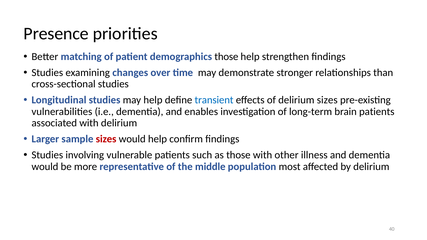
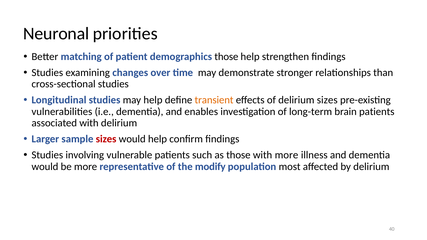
Presence: Presence -> Neuronal (56, 34)
transient colour: blue -> orange (214, 100)
with other: other -> more (287, 155)
middle: middle -> modify (210, 167)
